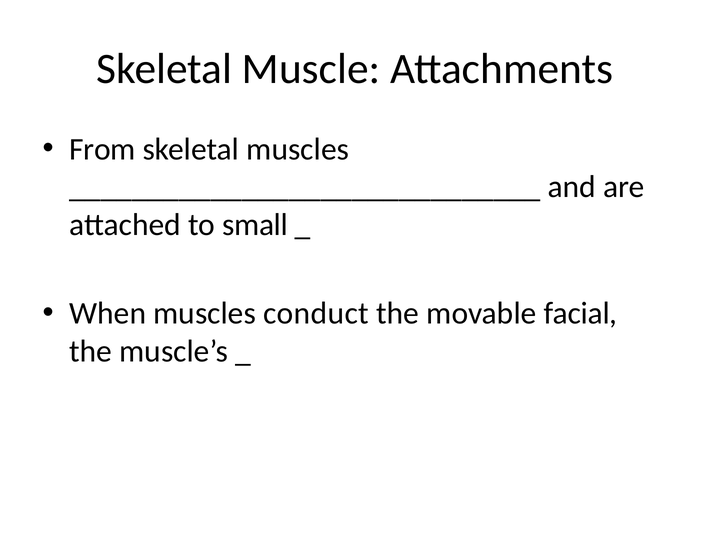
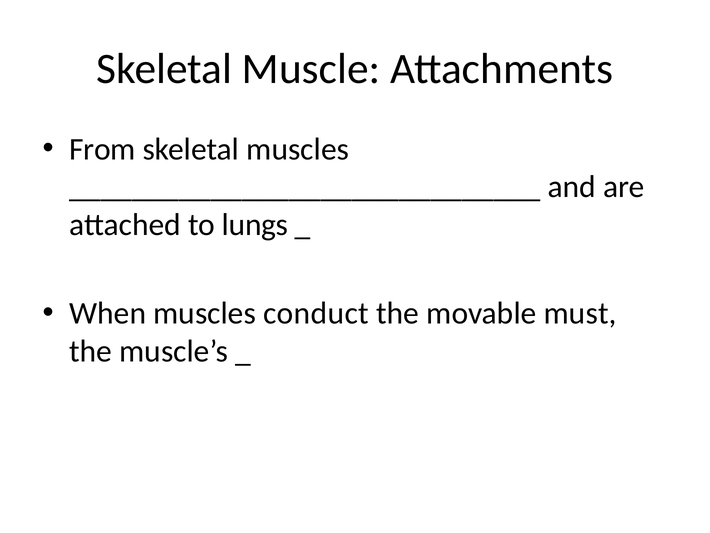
small: small -> lungs (255, 225)
facial: facial -> must (580, 313)
